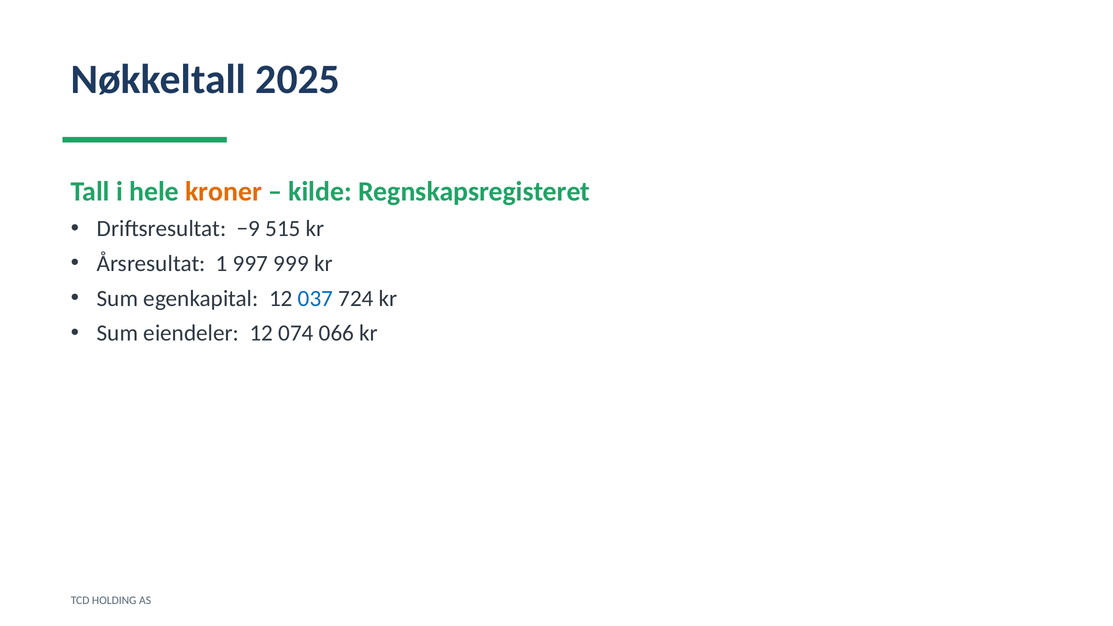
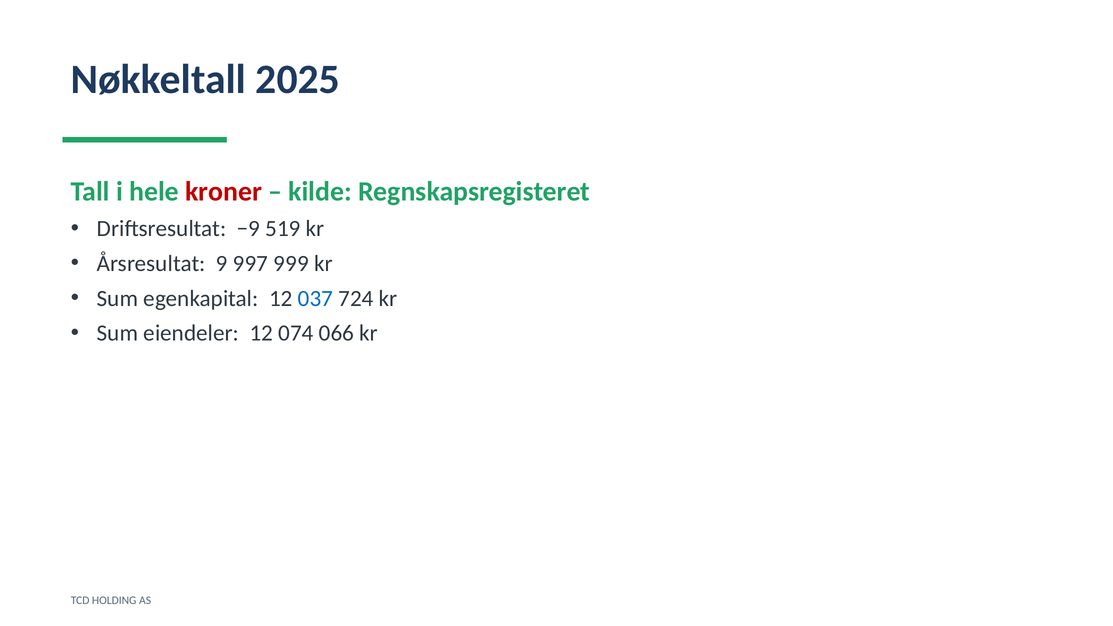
kroner colour: orange -> red (224, 192)
515: 515 -> 519 (283, 229)
1: 1 -> 9 (222, 264)
